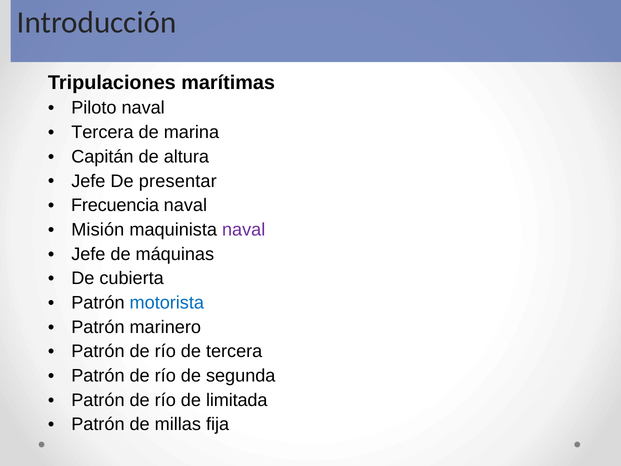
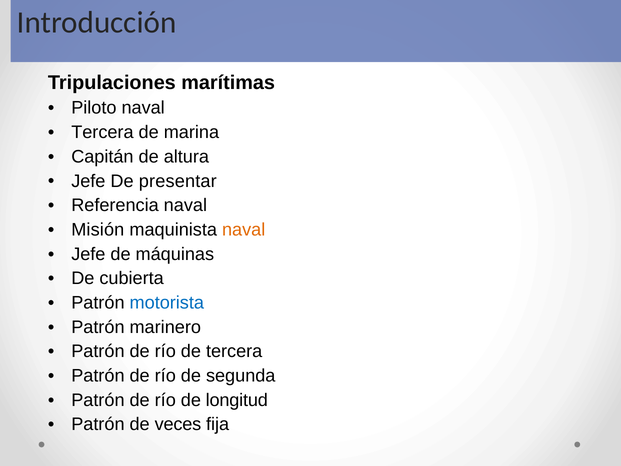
Frecuencia: Frecuencia -> Referencia (115, 205)
naval colour: purple -> orange (244, 230)
limitada: limitada -> longitud (237, 400)
millas: millas -> veces (178, 424)
